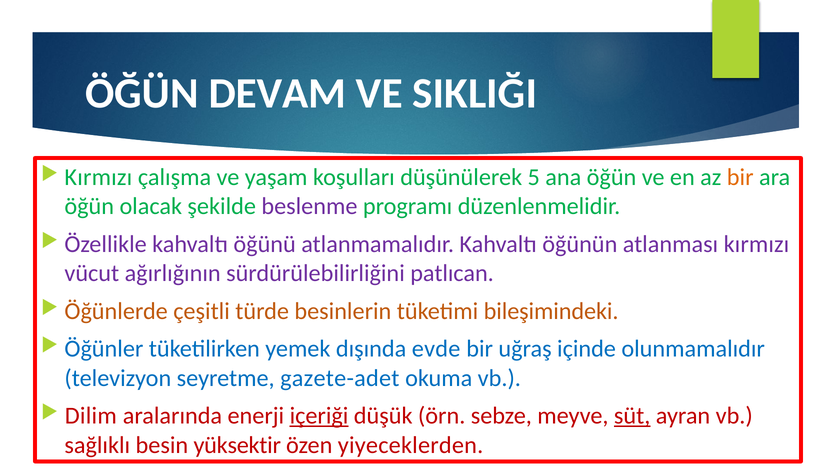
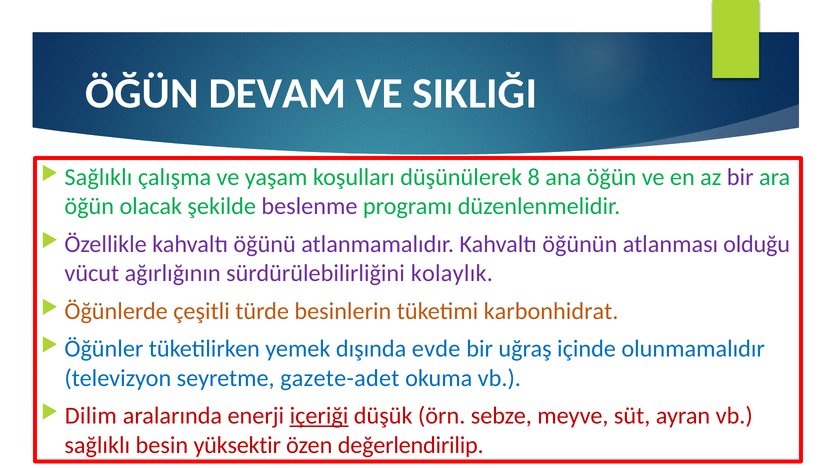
Kırmızı: Kırmızı -> Sağlıklı (98, 177)
5: 5 -> 8 (534, 177)
bir colour: orange -> purple (740, 177)
atlanması kırmızı: kırmızı -> olduğu (757, 244)
patlıcan: patlıcan -> kolaylık (452, 273)
bileşimindeki: bileşimindeki -> karbonhidrat (551, 311)
süt underline: present -> none (632, 416)
yiyeceklerden: yiyeceklerden -> değerlendirilip (411, 445)
